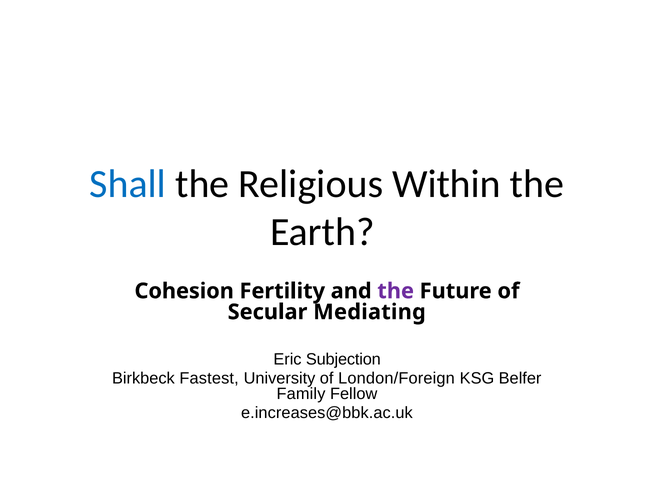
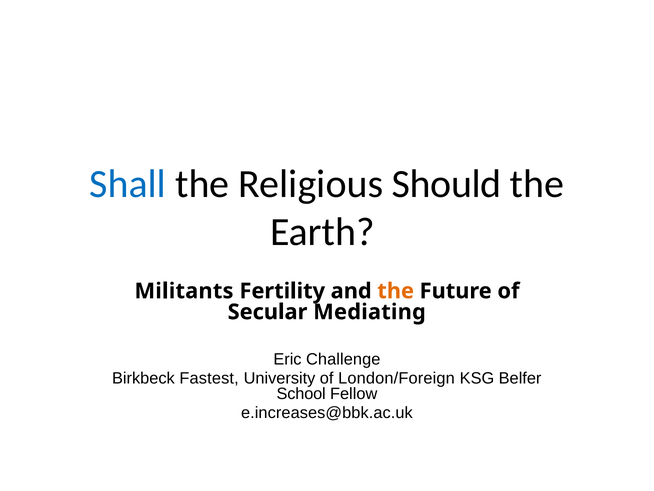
Within: Within -> Should (447, 184)
Cohesion: Cohesion -> Militants (184, 291)
the colour: purple -> orange (396, 291)
Subjection: Subjection -> Challenge (343, 359)
Family: Family -> School (301, 393)
